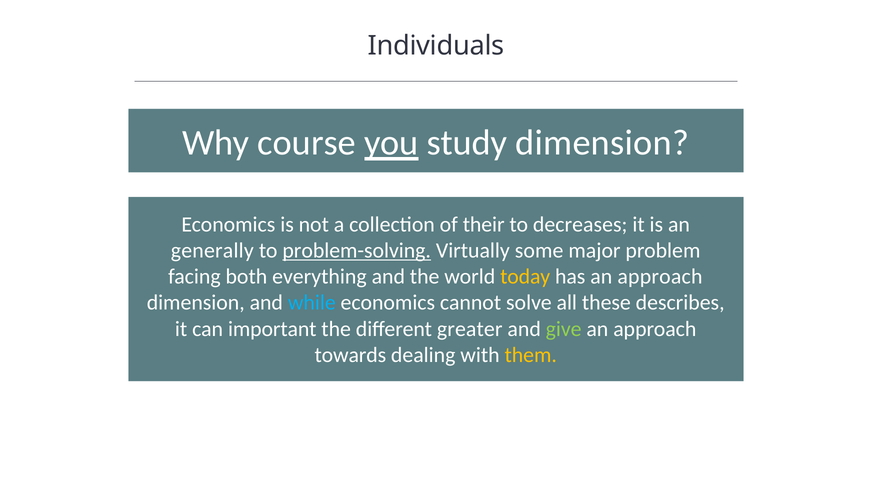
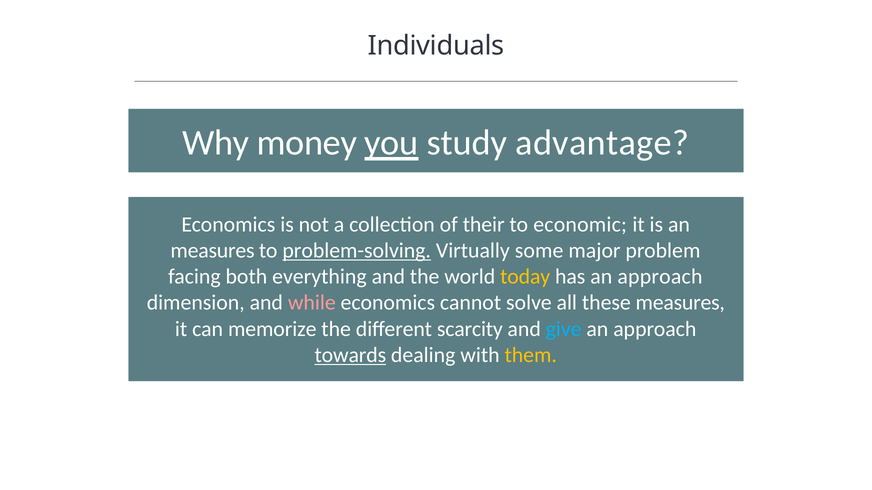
course: course -> money (307, 143)
study dimension: dimension -> advantage (602, 143)
decreases: decreases -> economic (580, 225)
generally: generally -> measures (213, 251)
while colour: light blue -> pink (312, 303)
these describes: describes -> measures (680, 303)
important: important -> memorize (272, 329)
greater: greater -> scarcity (470, 329)
give colour: light green -> light blue (564, 329)
towards underline: none -> present (350, 355)
